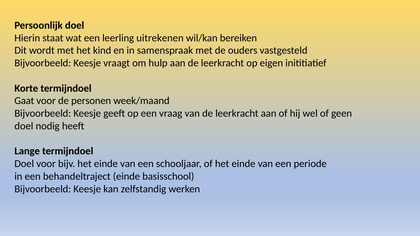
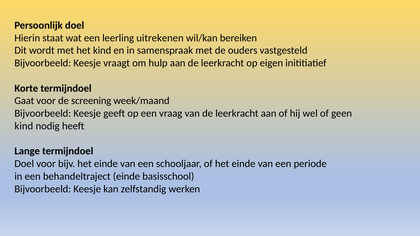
personen: personen -> screening (91, 101)
doel: doel -> kind (24, 126)
